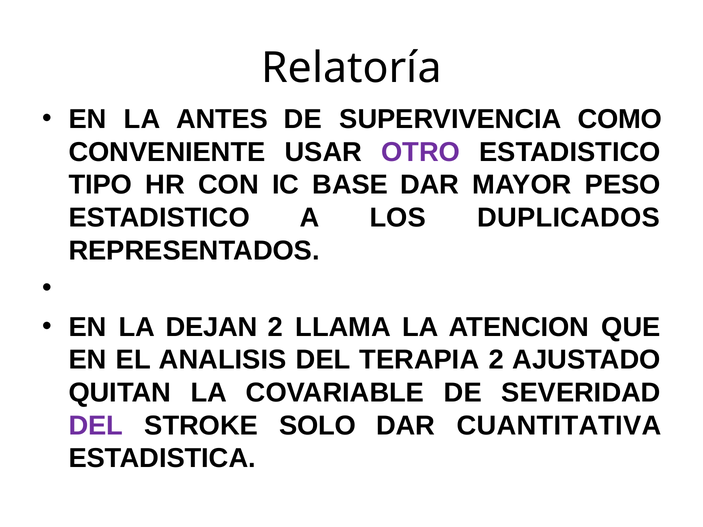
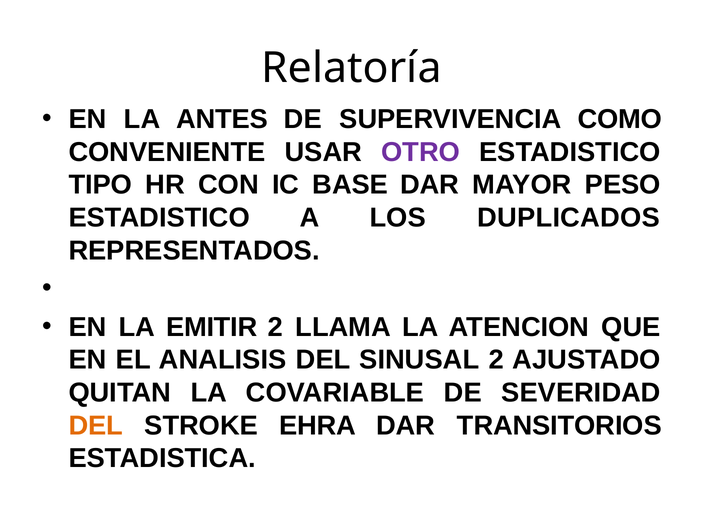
DEJAN: DEJAN -> EMITIR (212, 327)
TERAPIA: TERAPIA -> SINUSAL (419, 360)
DEL colour: purple -> orange (96, 426)
SOLO: SOLO -> EHRA (318, 426)
CUANTITATIVA: CUANTITATIVA -> TRANSITORIOS (559, 426)
